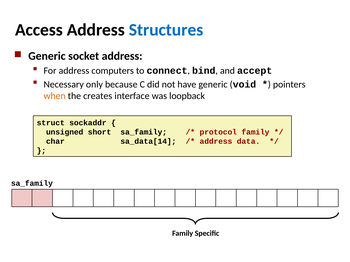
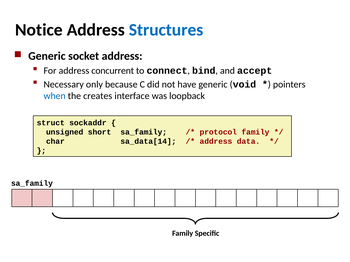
Access: Access -> Notice (39, 30)
computers: computers -> concurrent (113, 71)
when colour: orange -> blue (55, 96)
